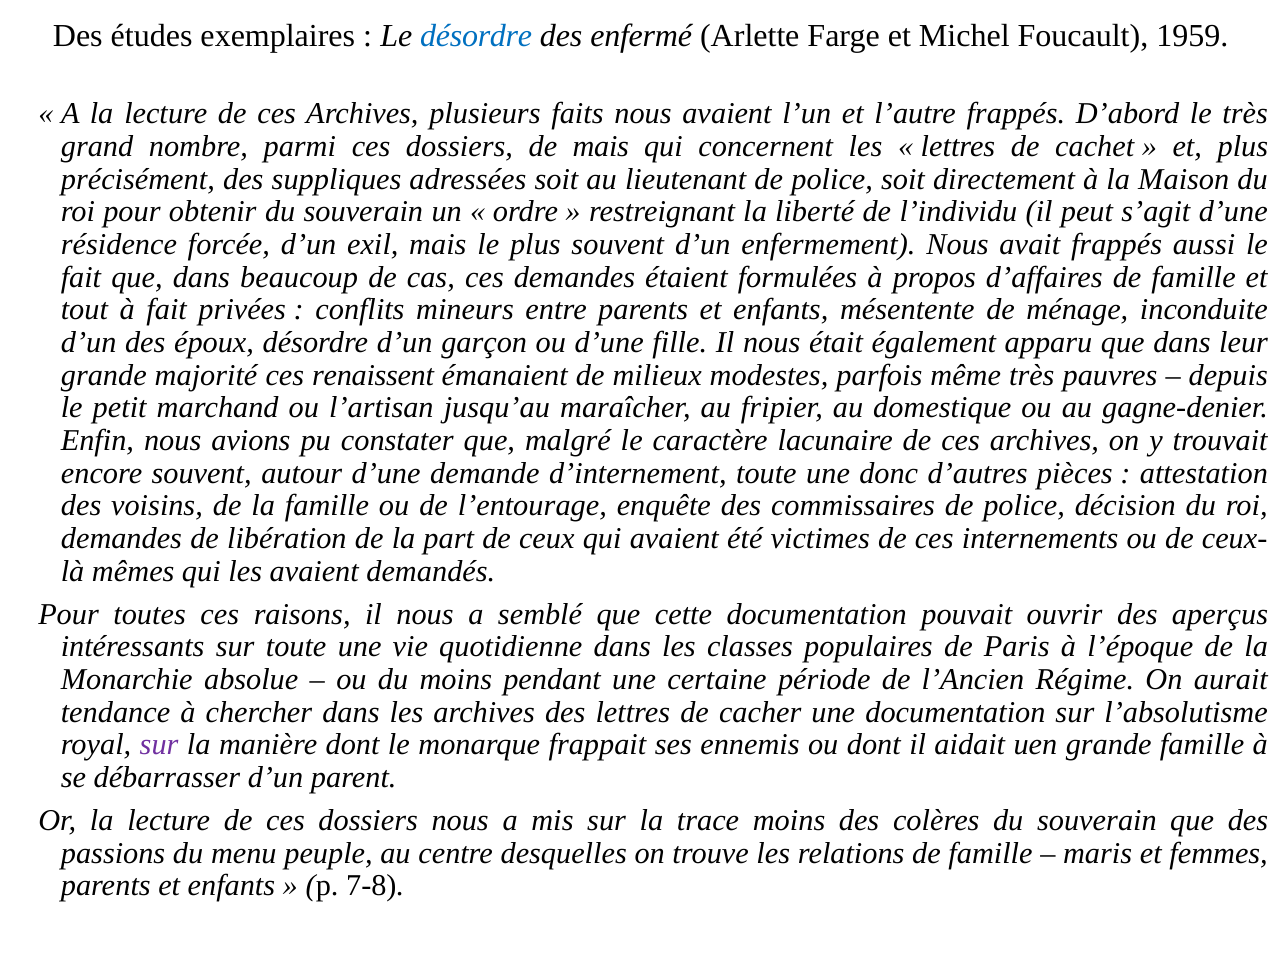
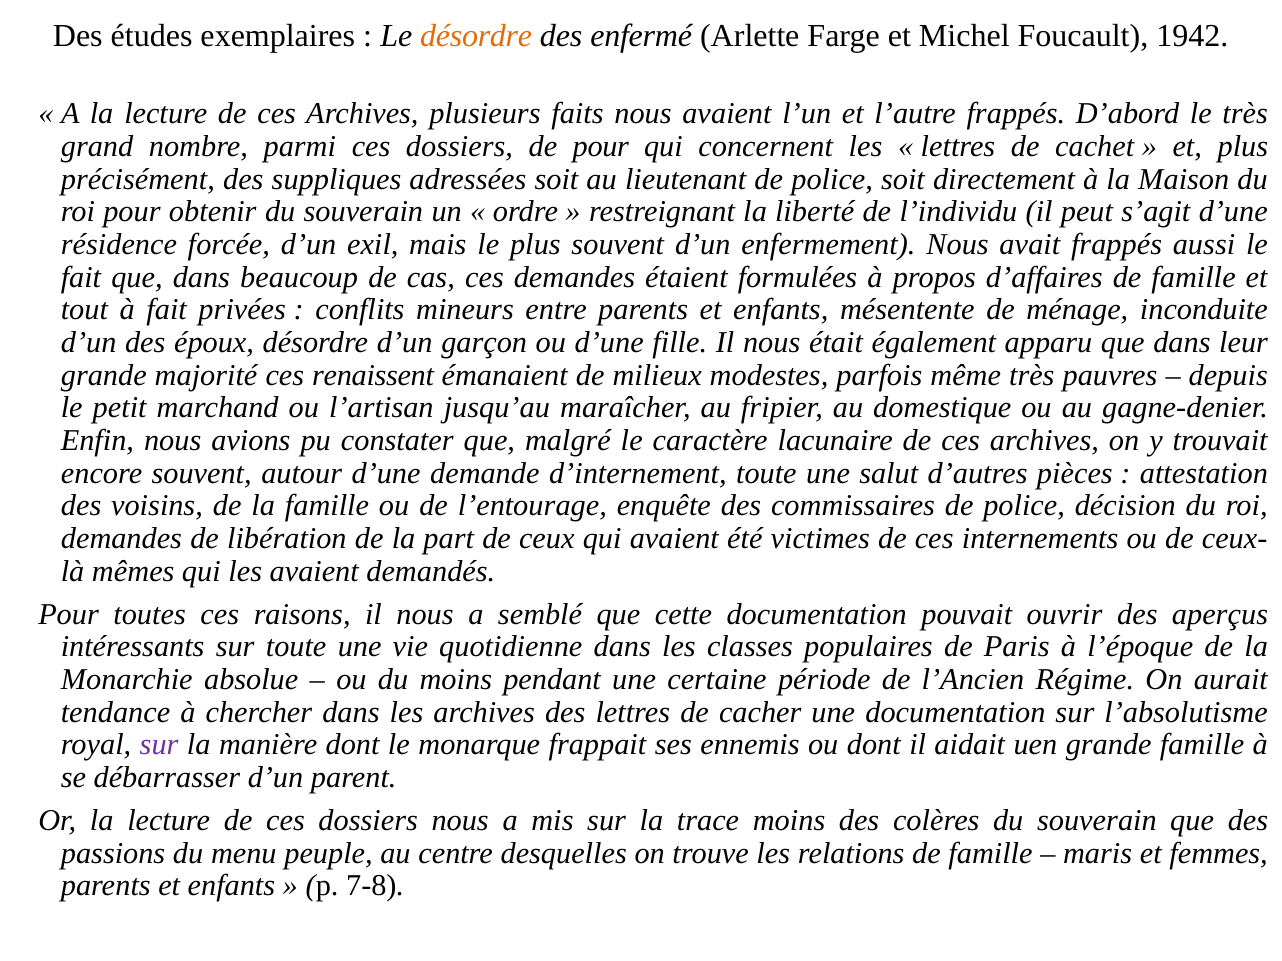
désordre colour: blue -> orange (476, 36)
1959: 1959 -> 1942 (1192, 36)
de mais: mais -> pour (601, 146)
donc: donc -> salut (889, 473)
